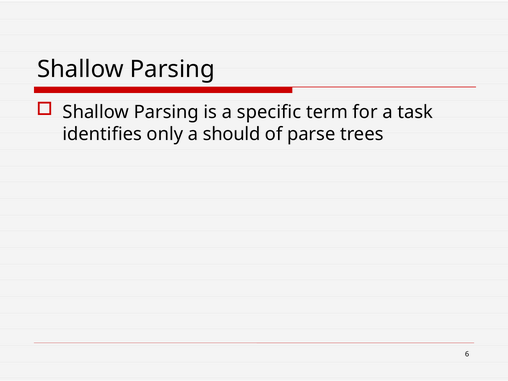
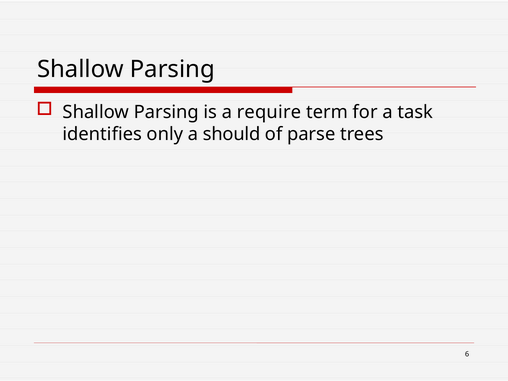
specific: specific -> require (269, 112)
